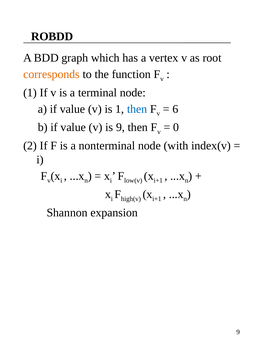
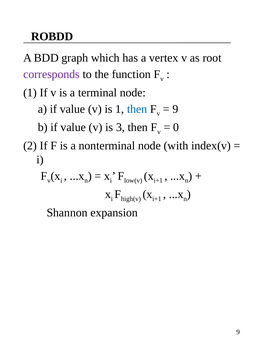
corresponds colour: orange -> purple (51, 74)
6: 6 -> 9 (175, 109)
is 9: 9 -> 3 (120, 127)
